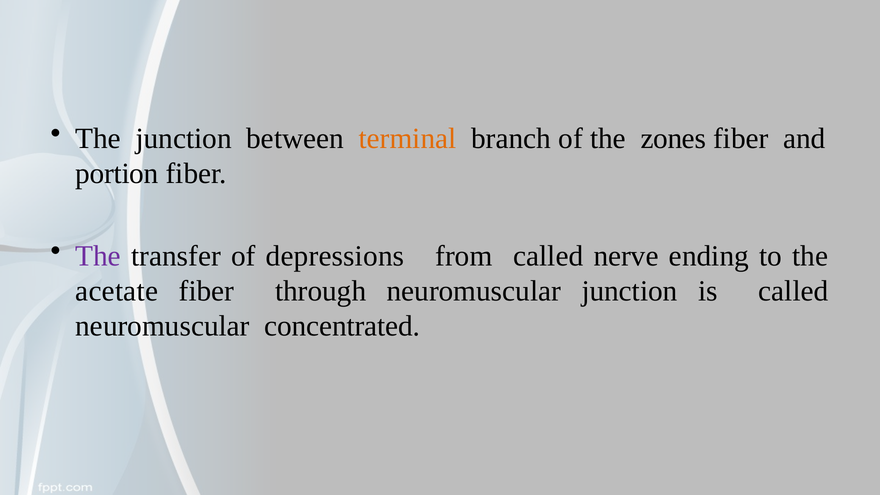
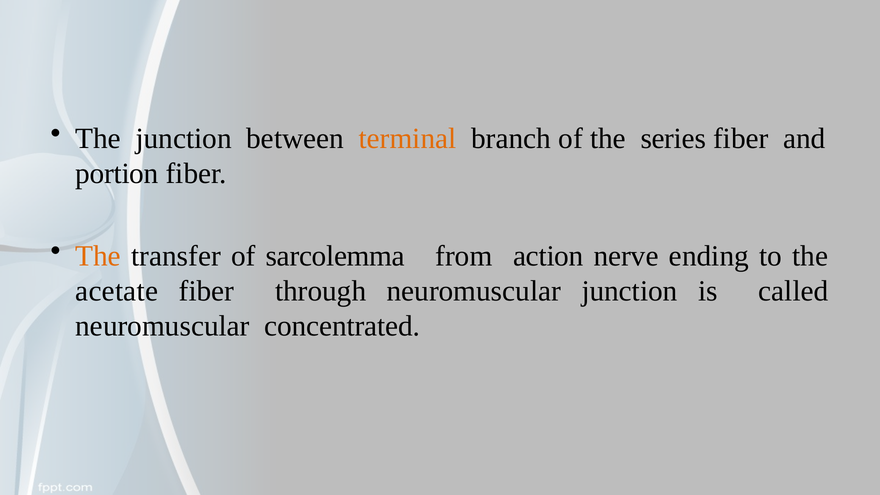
zones: zones -> series (673, 138)
The colour: purple -> orange (98, 256)
depressions: depressions -> sarcolemma (335, 256)
from called: called -> action (548, 256)
